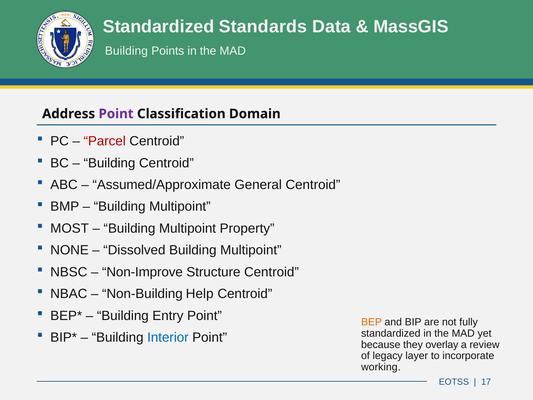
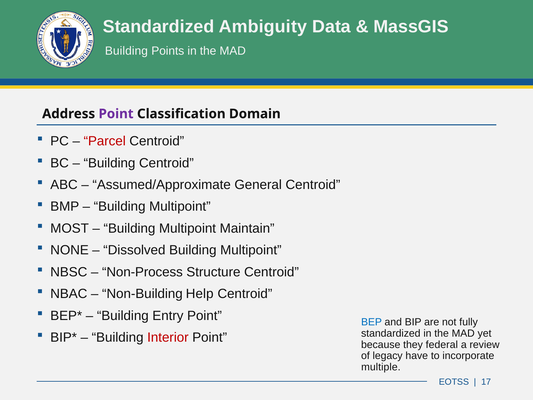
Standards: Standards -> Ambiguity (263, 27)
Property: Property -> Maintain (247, 228)
Non-Improve: Non-Improve -> Non-Process (142, 272)
BEP colour: orange -> blue (372, 322)
Interior colour: blue -> red (168, 337)
overlay: overlay -> federal (442, 344)
layer: layer -> have (417, 356)
working: working -> multiple (381, 367)
